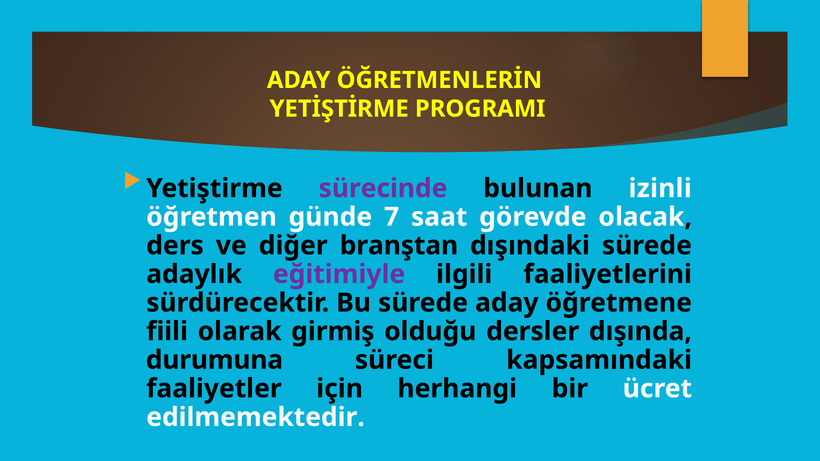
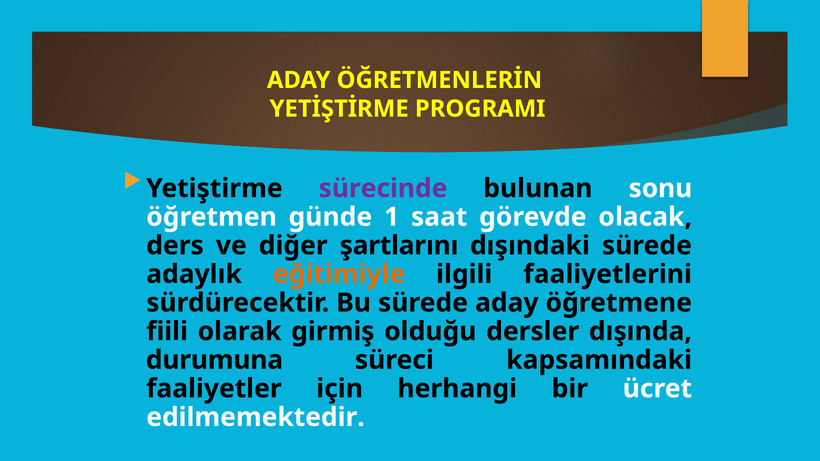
izinli: izinli -> sonu (660, 188)
7: 7 -> 1 (392, 217)
branştan: branştan -> şartlarını (399, 246)
eğitimiyle colour: purple -> orange (339, 274)
